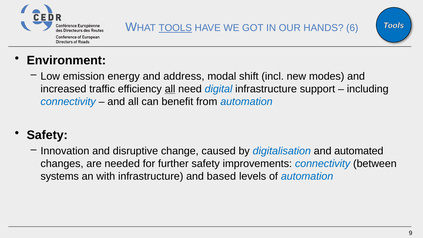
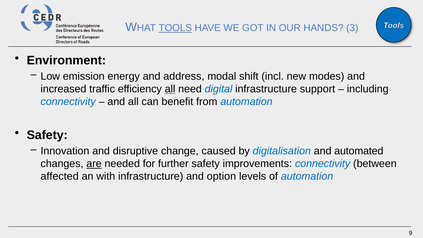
6: 6 -> 3 (352, 28)
are underline: none -> present (94, 164)
systems: systems -> affected (60, 176)
based: based -> option (221, 176)
